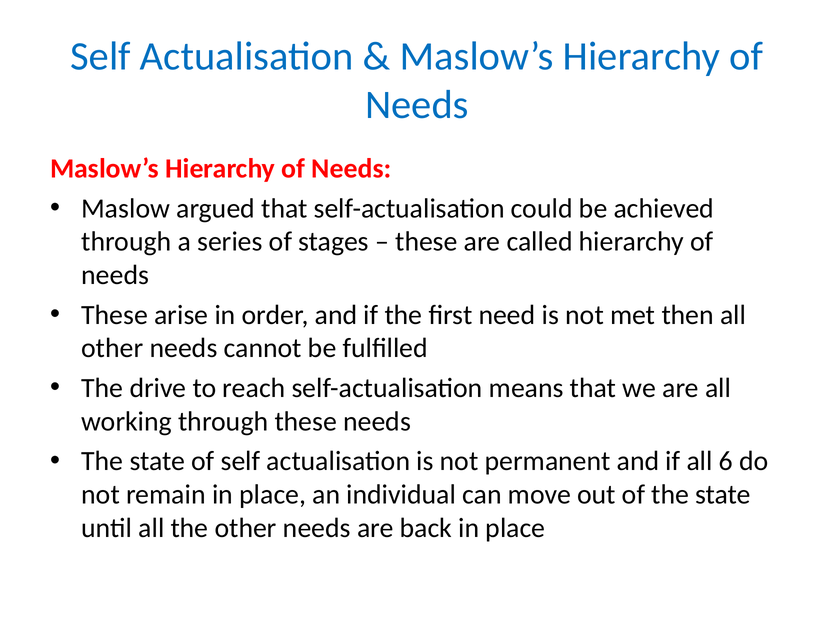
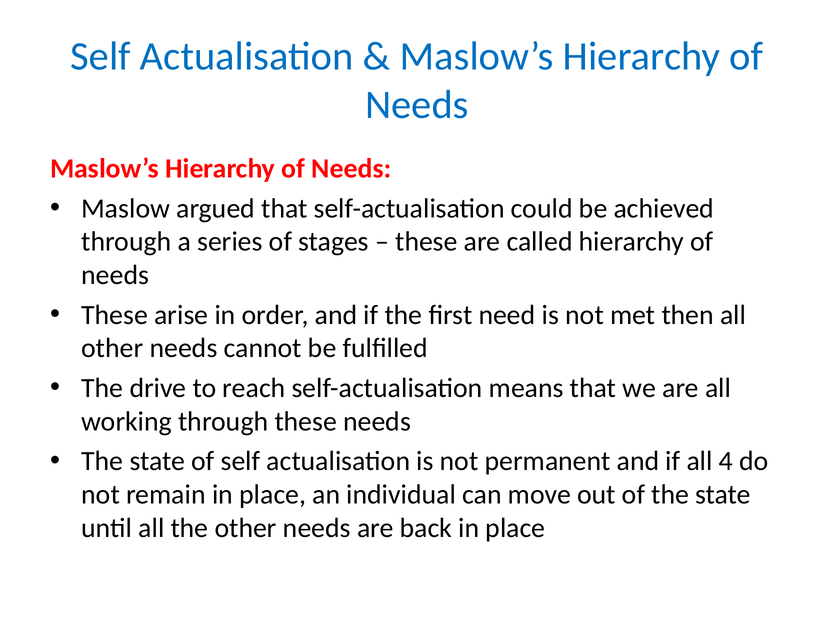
6: 6 -> 4 (726, 462)
